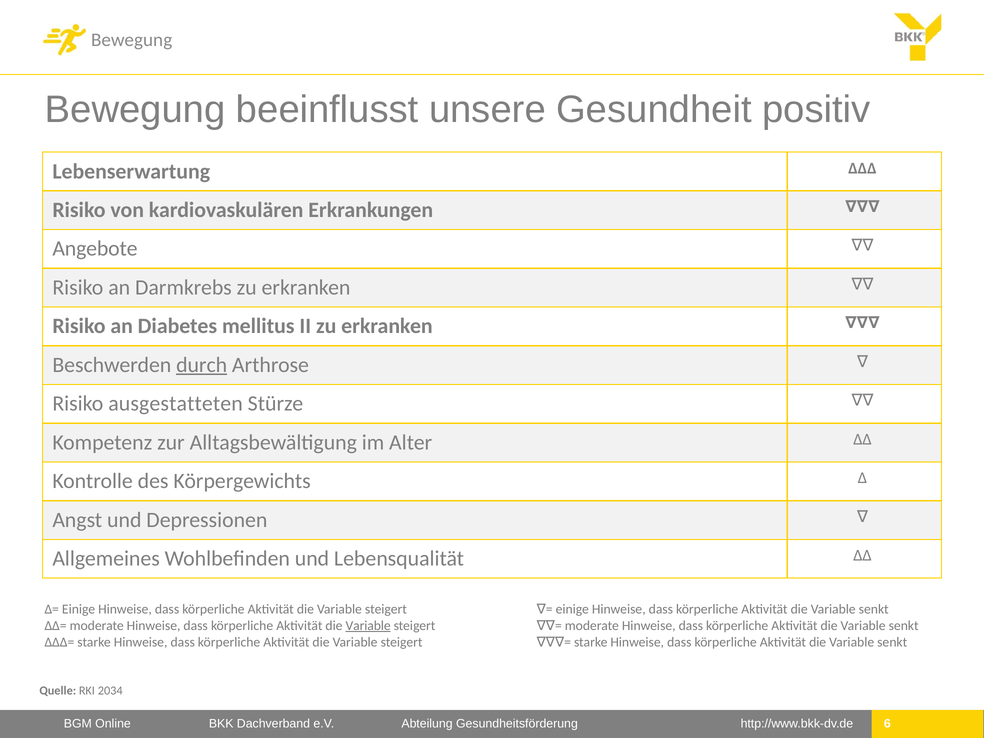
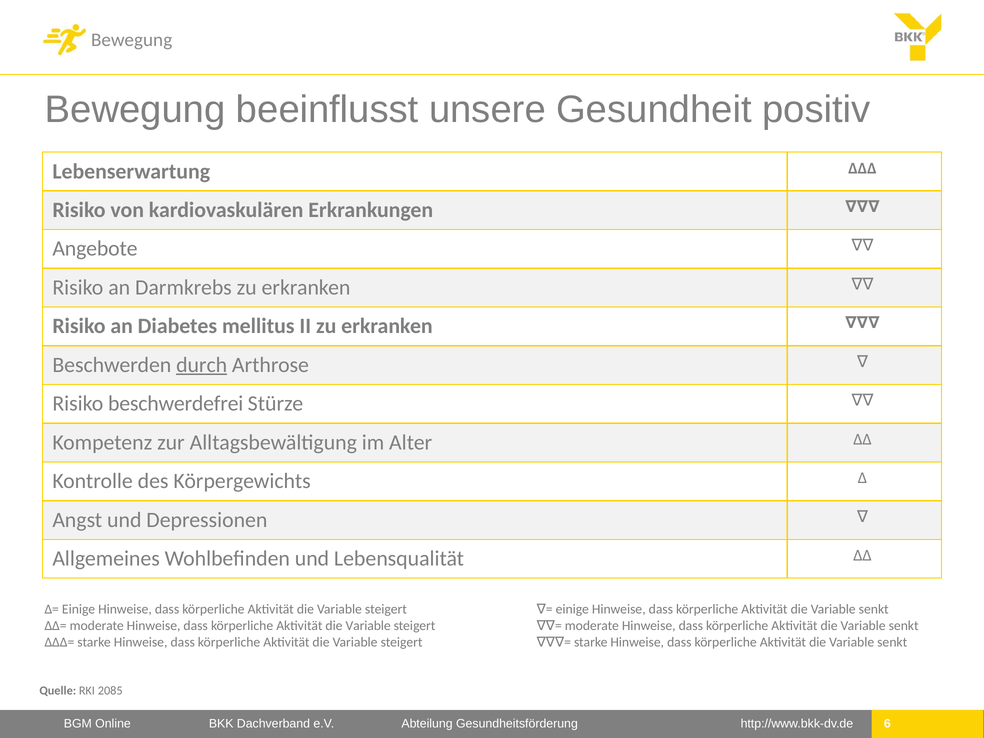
ausgestatteten: ausgestatteten -> beschwerdefrei (176, 404)
Variable underline: present -> none (368, 626)
2034: 2034 -> 2085 (110, 691)
